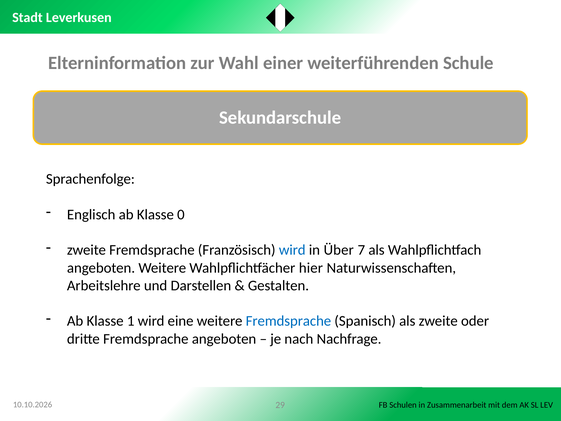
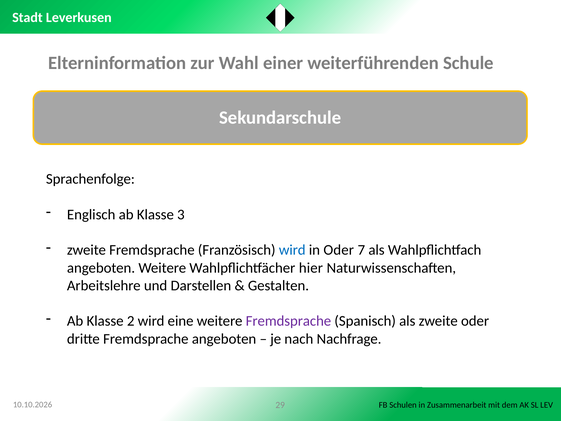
0: 0 -> 3 (181, 214)
in Über: Über -> Oder (339, 250)
1: 1 -> 2 (131, 321)
Fremdsprache colour: blue -> purple (288, 321)
